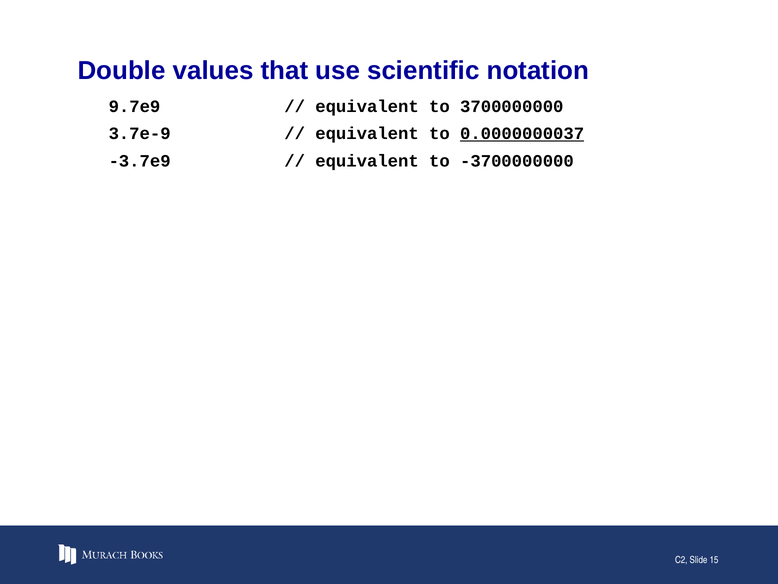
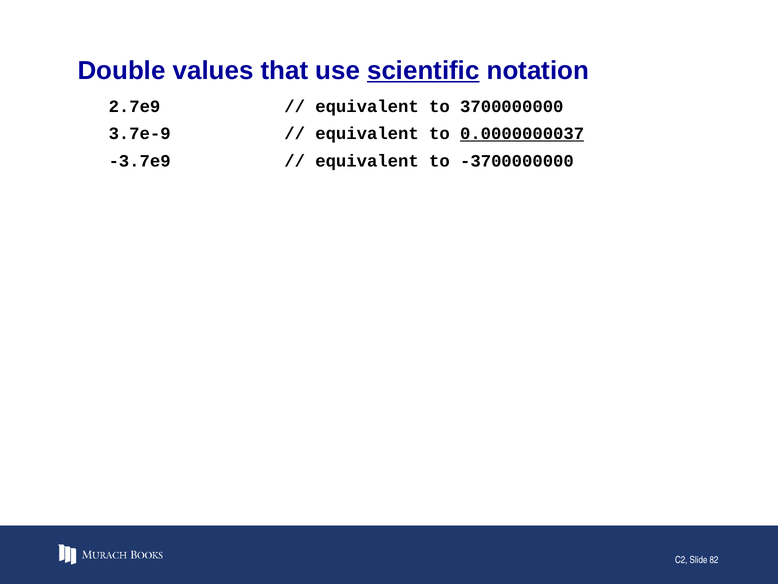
scientific underline: none -> present (423, 71)
9.7e9: 9.7e9 -> 2.7e9 (134, 106)
15: 15 -> 82 (714, 560)
